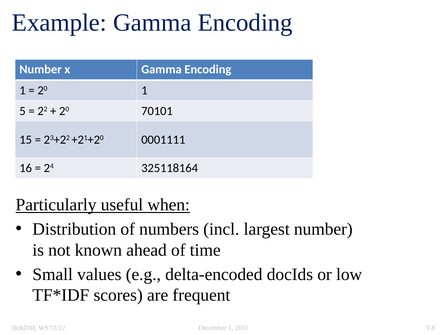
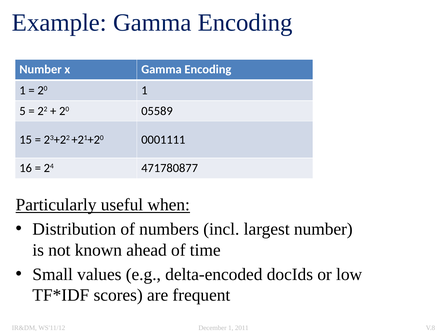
70101: 70101 -> 05589 (157, 111)
325118164: 325118164 -> 471780877 (170, 168)
